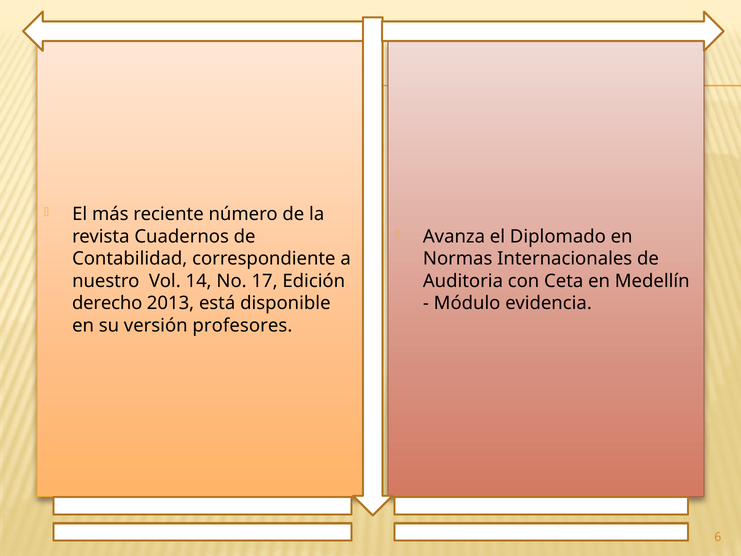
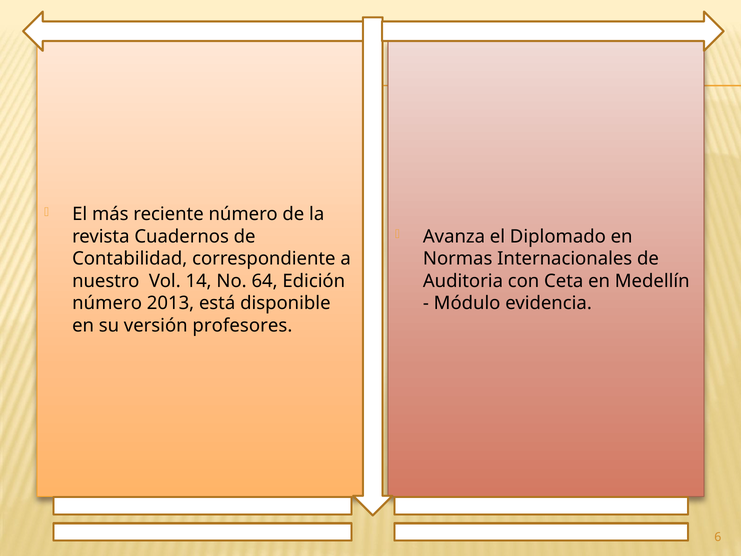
17: 17 -> 64 (265, 281)
derecho: derecho -> número (107, 303)
